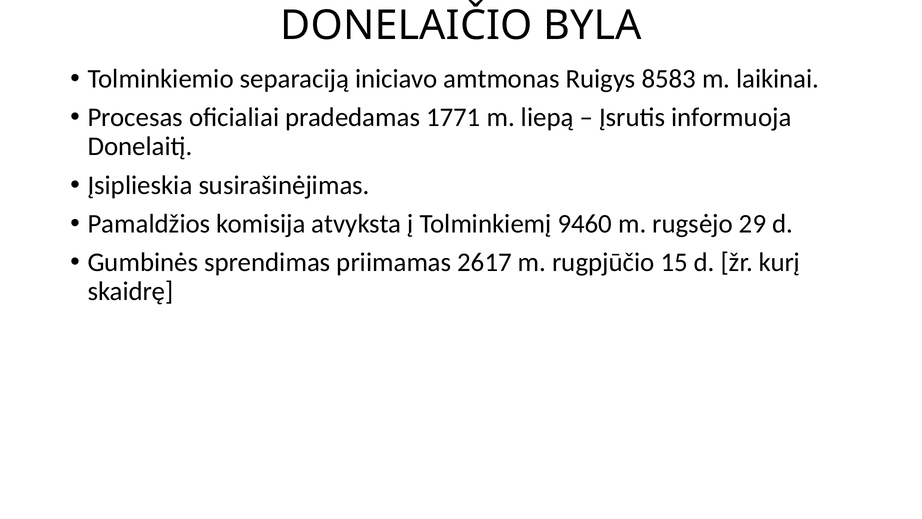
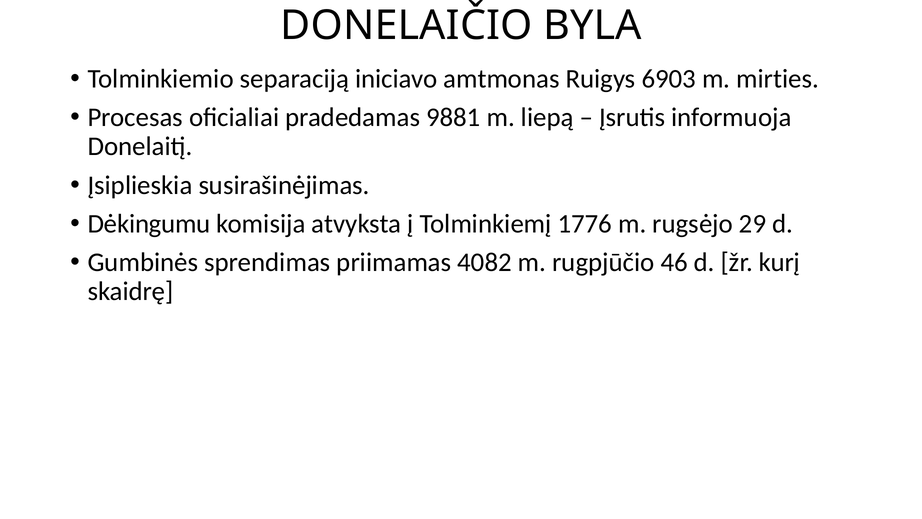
8583: 8583 -> 6903 (669, 79)
laikinai: laikinai -> mirties (778, 79)
1771: 1771 -> 9881 (453, 117)
Pamaldžios: Pamaldžios -> Dėkingumu (149, 224)
9460: 9460 -> 1776 (585, 224)
2617: 2617 -> 4082 (485, 262)
15: 15 -> 46 (674, 262)
